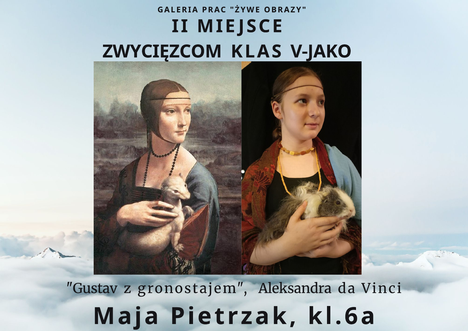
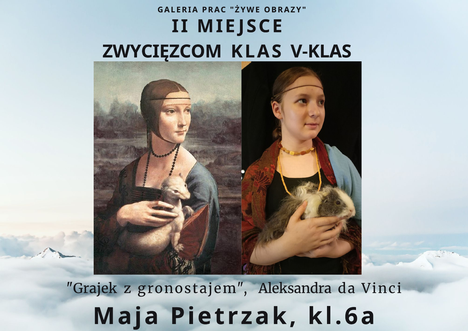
V-JAKO: V-JAKO -> V-KLAS (321, 51)
Gustav: Gustav -> Grajek (92, 288)
